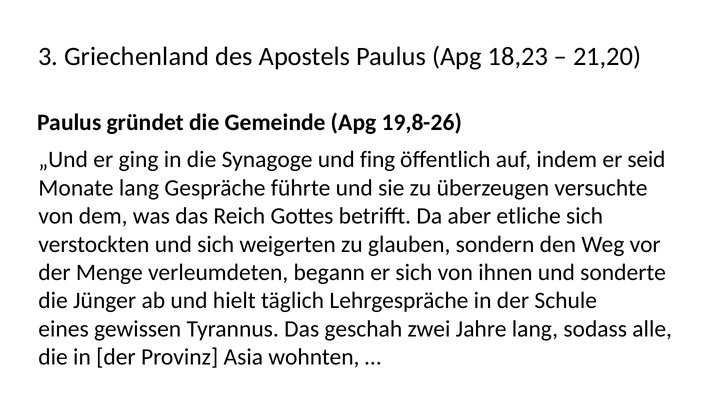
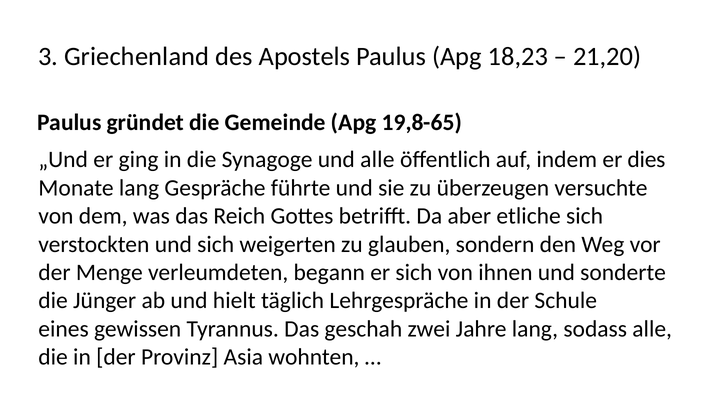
19,8-26: 19,8-26 -> 19,8-65 (422, 122)
und fing: fing -> alle (377, 160)
seid: seid -> dies (646, 160)
